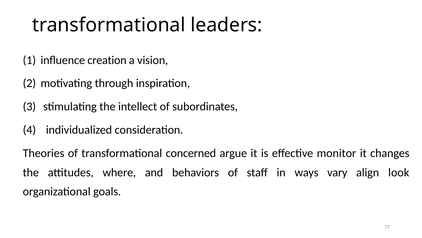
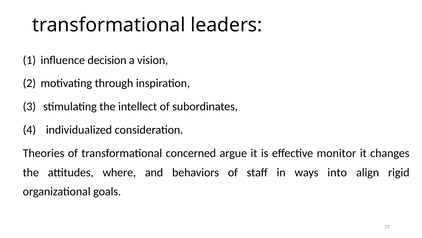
creation: creation -> decision (107, 60)
vary: vary -> into (337, 172)
look: look -> rigid (399, 172)
